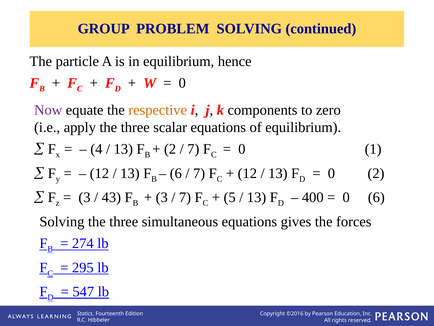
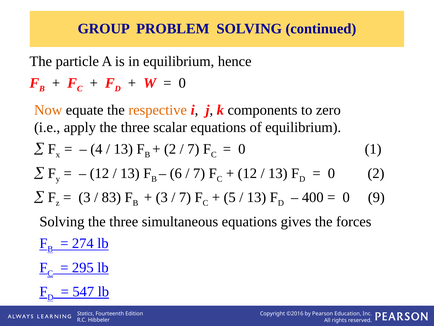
Now colour: purple -> orange (48, 110)
43: 43 -> 83 (111, 197)
0 6: 6 -> 9 (376, 197)
